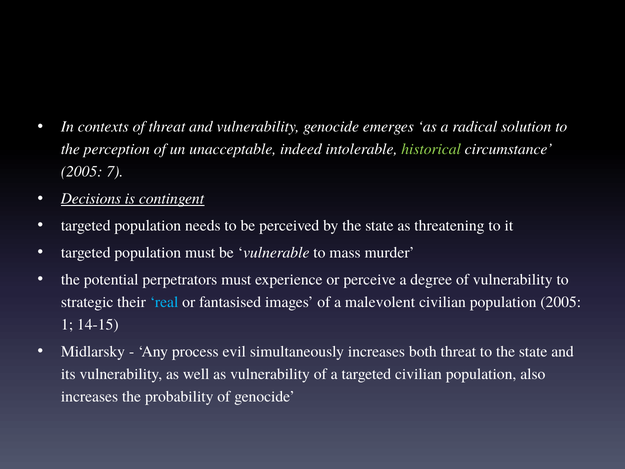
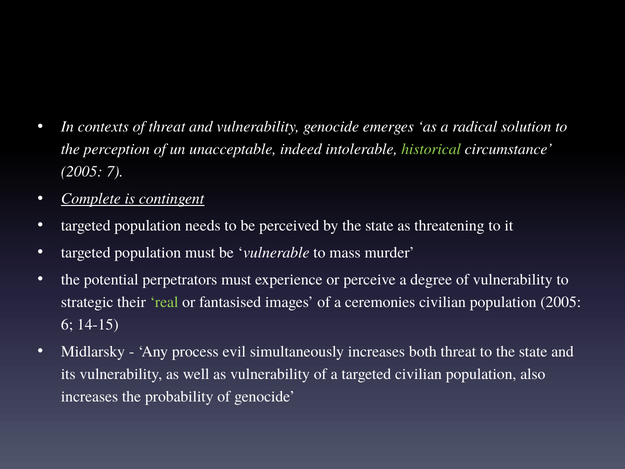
Decisions: Decisions -> Complete (91, 199)
real colour: light blue -> light green (164, 302)
malevolent: malevolent -> ceremonies (380, 302)
1: 1 -> 6 (67, 324)
